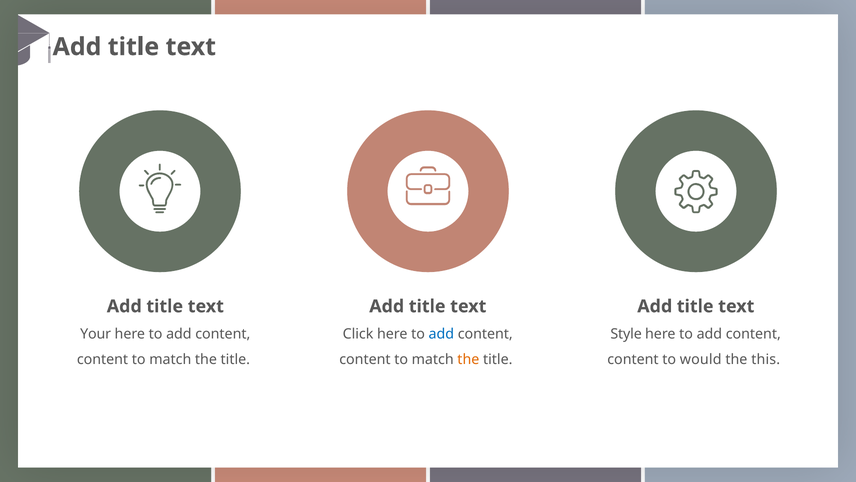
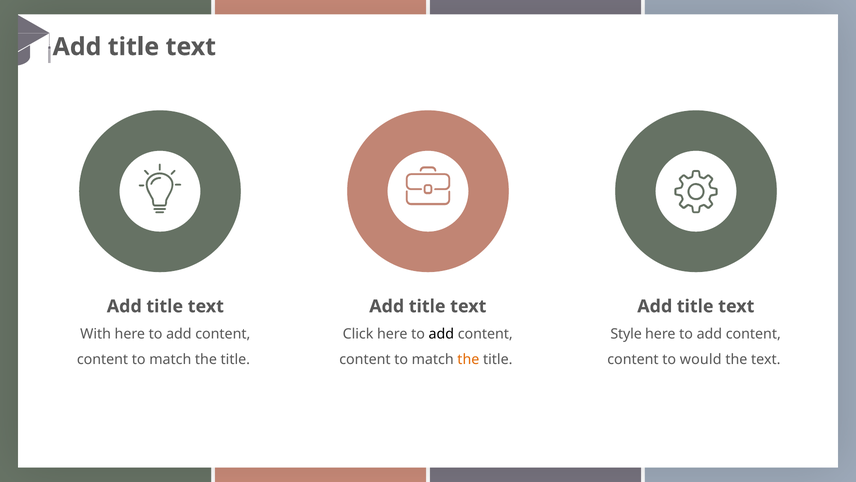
Your: Your -> With (96, 334)
add colour: blue -> black (441, 334)
the this: this -> text (766, 359)
